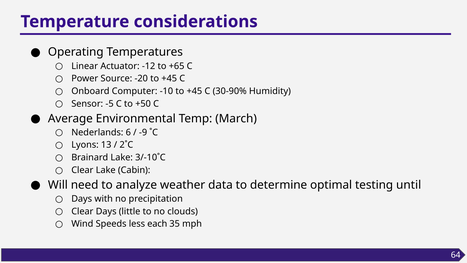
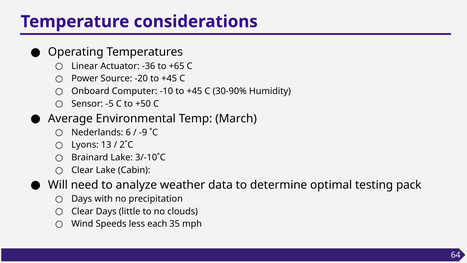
-12: -12 -> -36 (149, 66)
until: until -> pack (409, 185)
